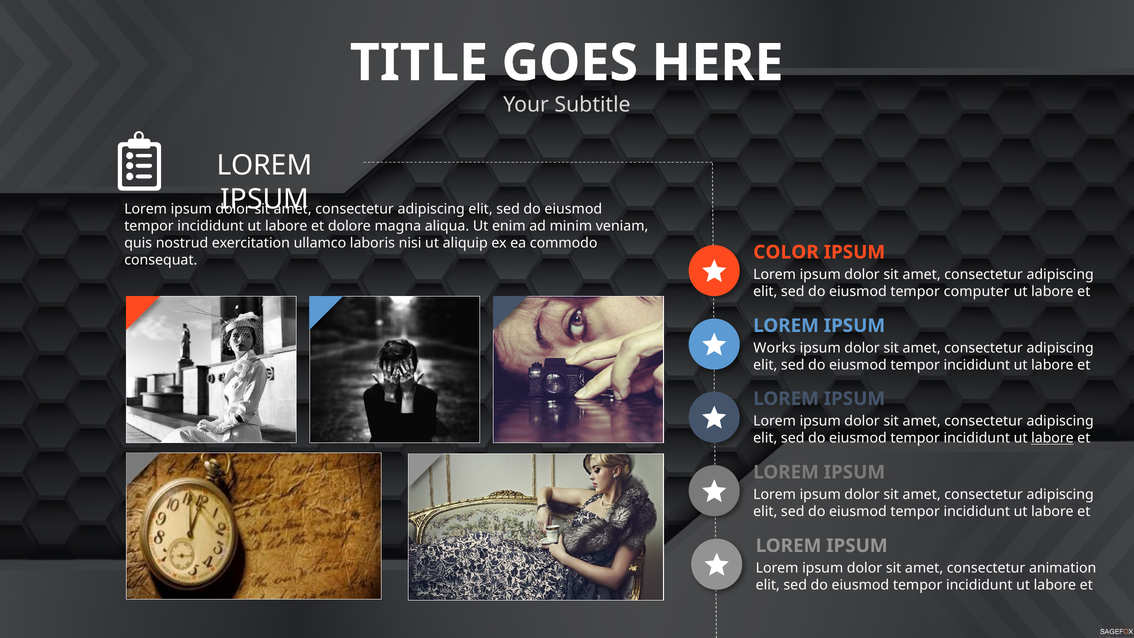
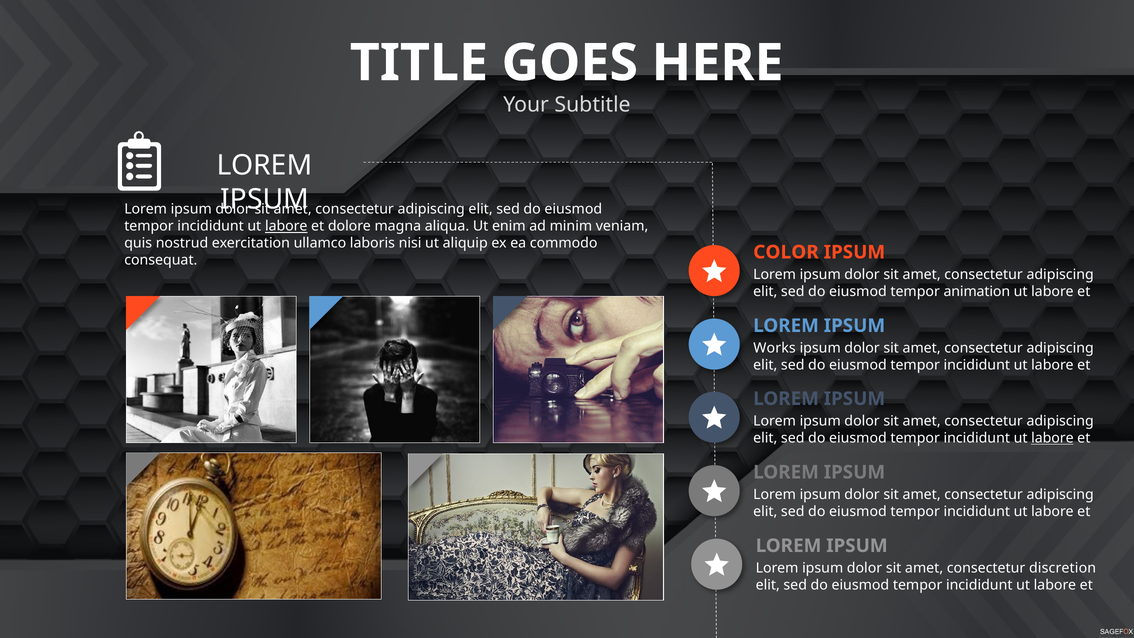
labore underline: none -> present (286, 226)
computer: computer -> animation (977, 291)
animation: animation -> discretion (1063, 568)
